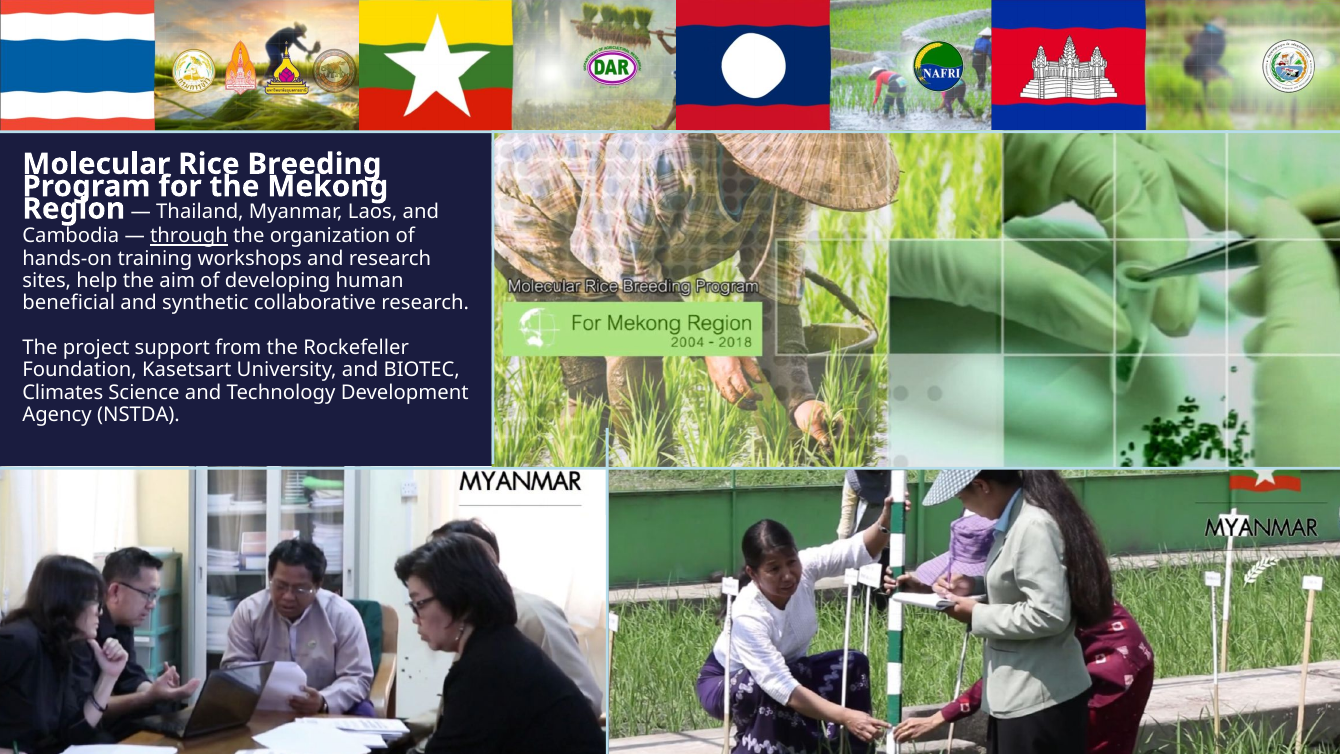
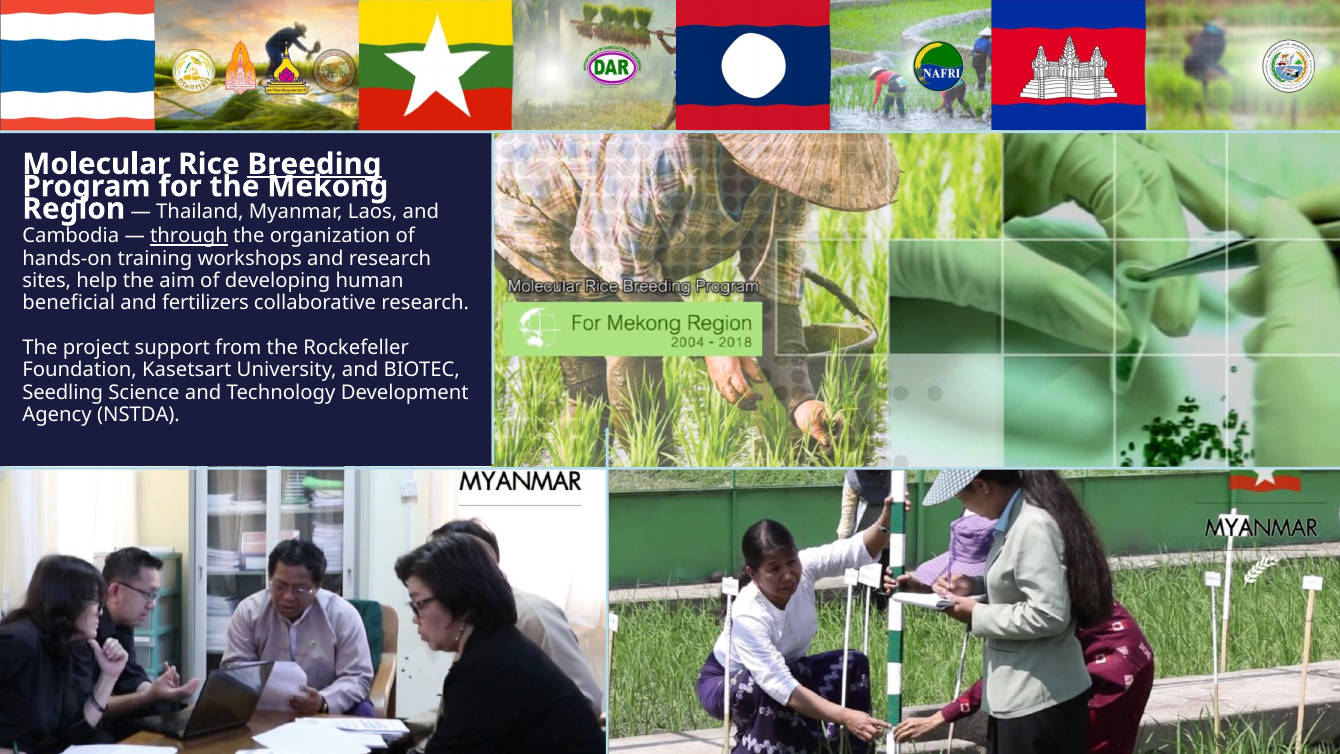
Breeding underline: none -> present (315, 164)
synthetic: synthetic -> fertilizers (205, 303)
Climates: Climates -> Seedling (63, 392)
